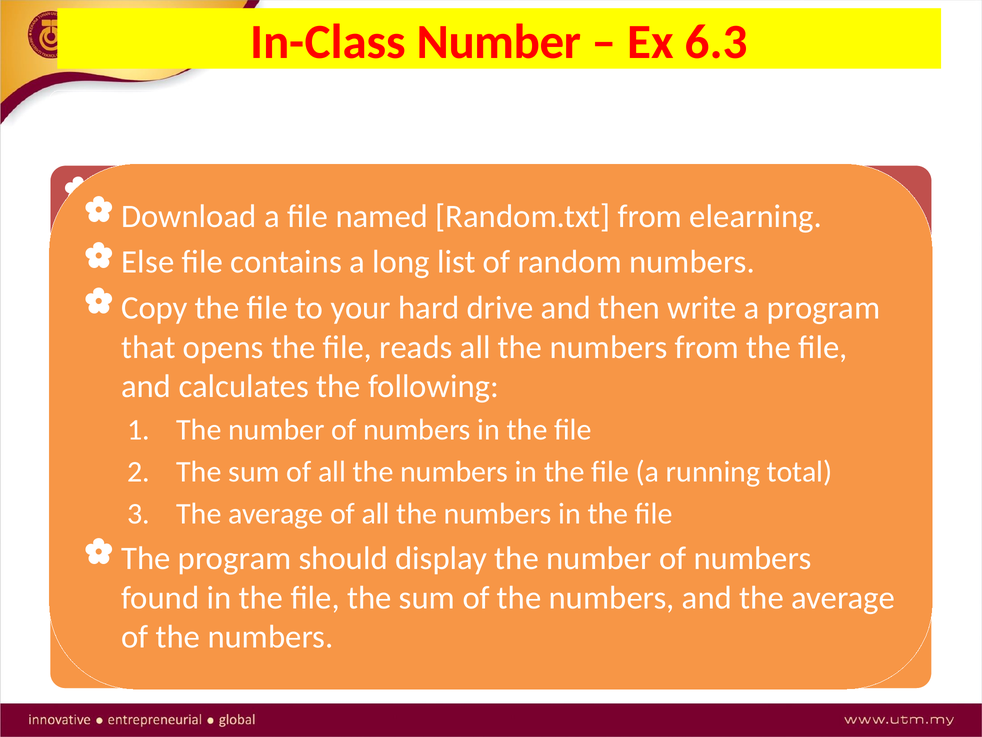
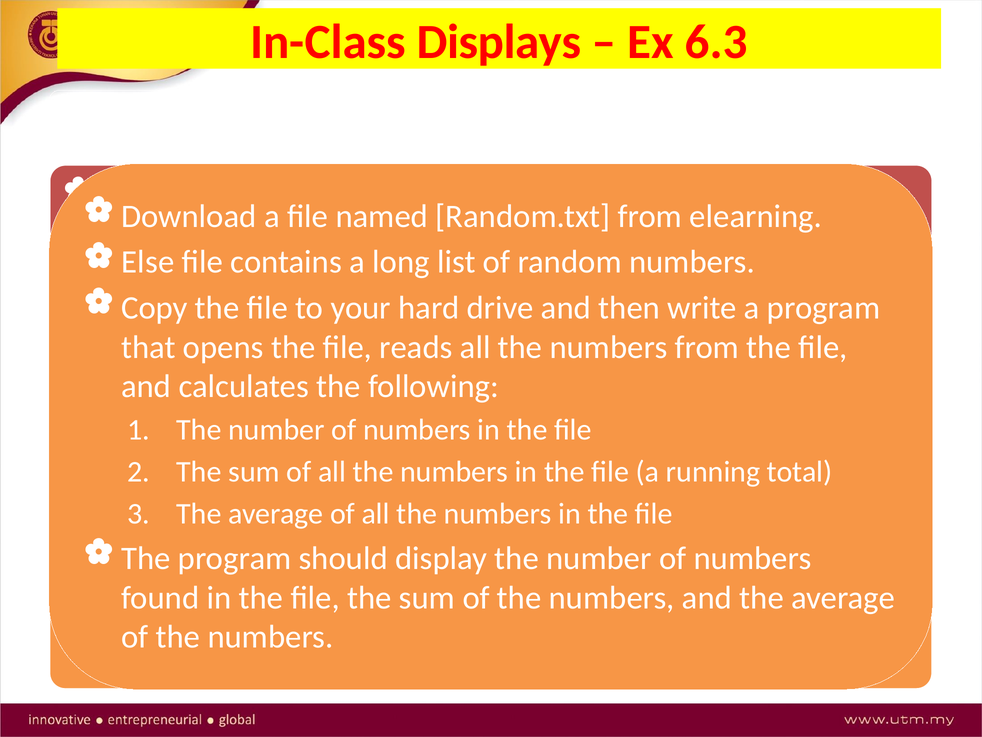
In-Class Number: Number -> Displays (499, 42)
